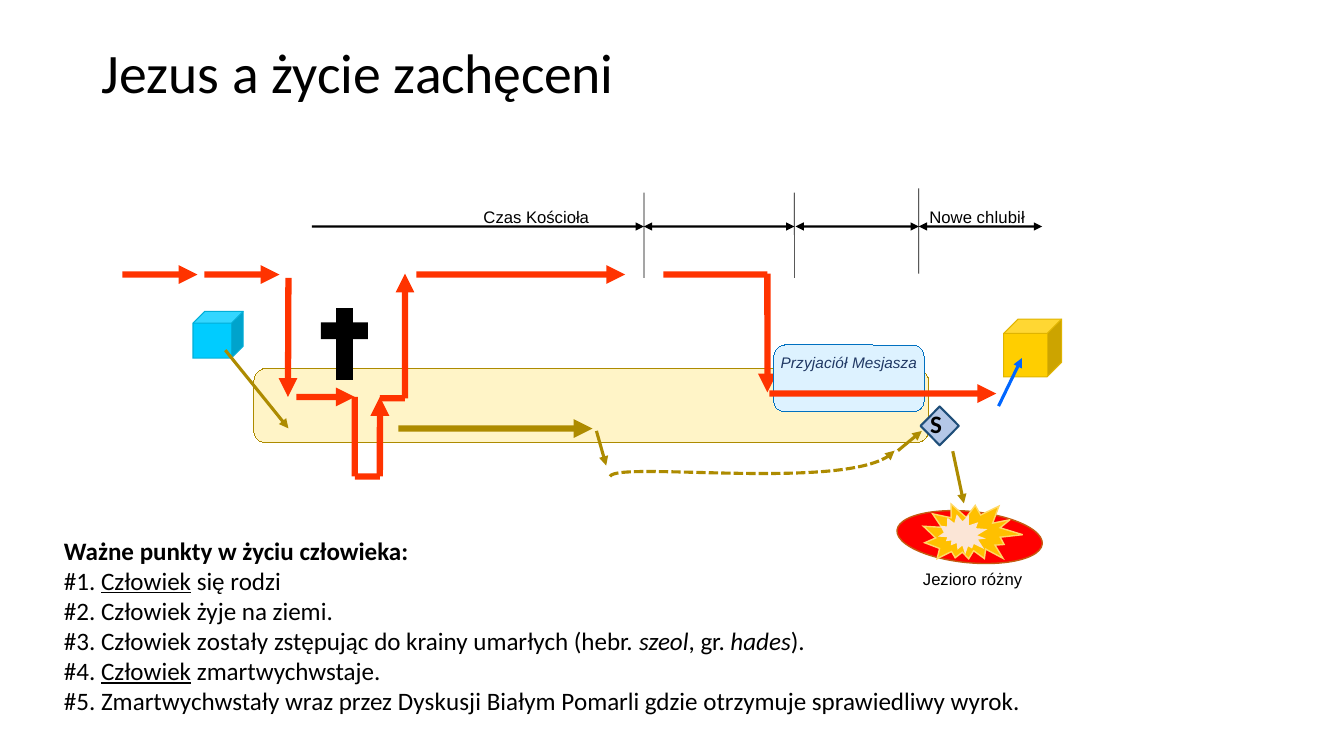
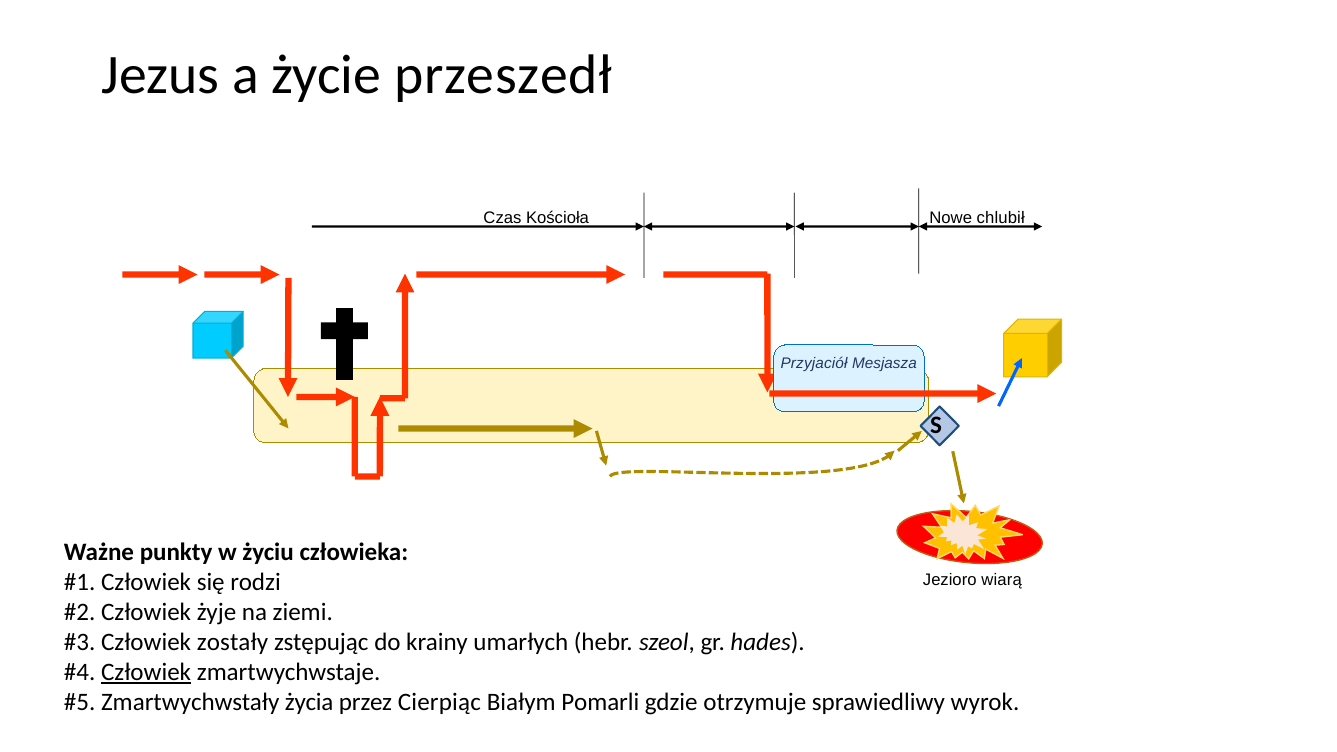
zachęceni: zachęceni -> przeszedł (503, 75)
Człowiek underline: present -> none (146, 582)
różny: różny -> wiarą (1002, 580)
wraz: wraz -> życia (309, 702)
Dyskusji: Dyskusji -> Cierpiąc (439, 702)
